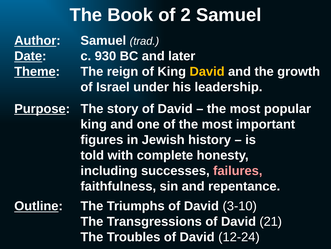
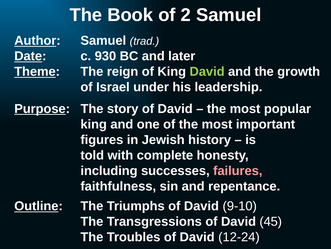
David colour: yellow -> light green (207, 71)
3-10: 3-10 -> 9-10 (240, 206)
21: 21 -> 45 (271, 221)
